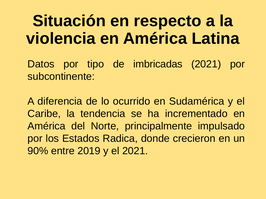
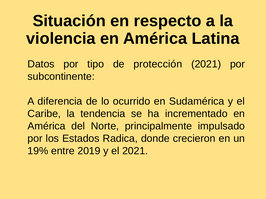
imbricadas: imbricadas -> protección (158, 64)
90%: 90% -> 19% (38, 151)
